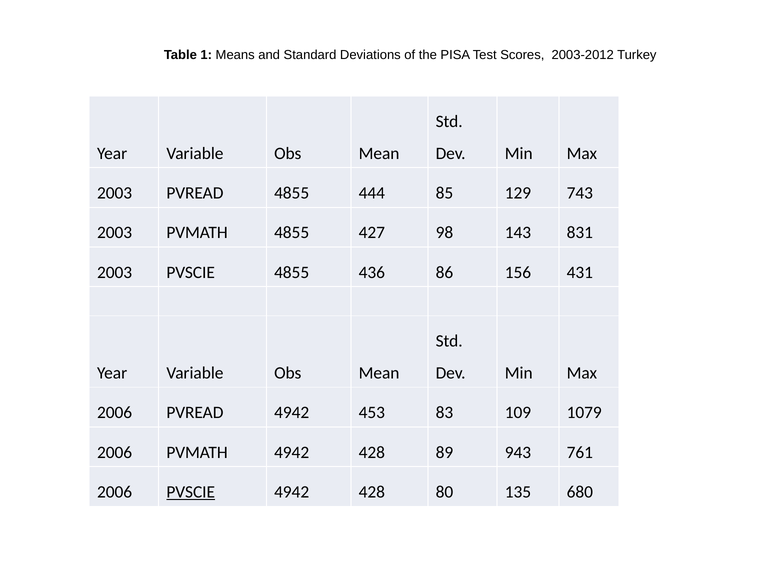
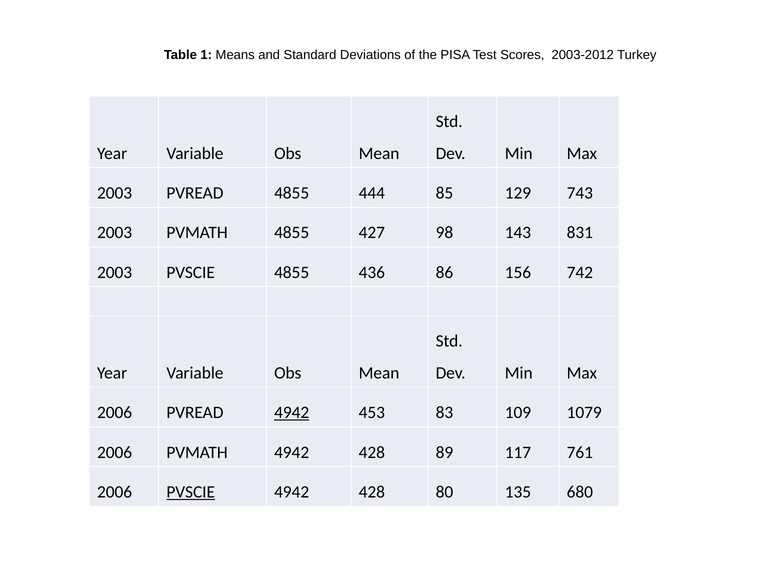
431: 431 -> 742 (580, 273)
4942 underline: none -> present (292, 413)
943: 943 -> 117 (518, 453)
